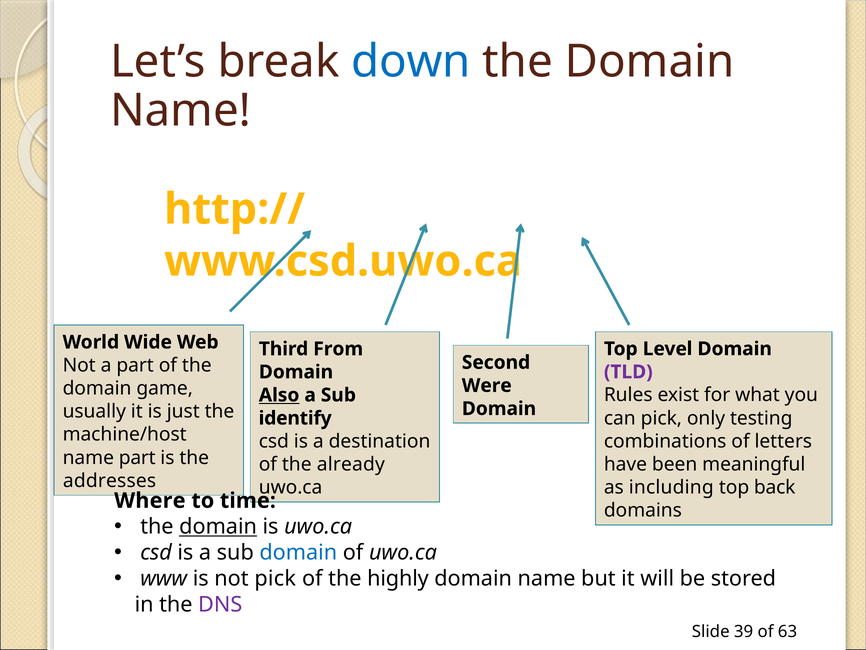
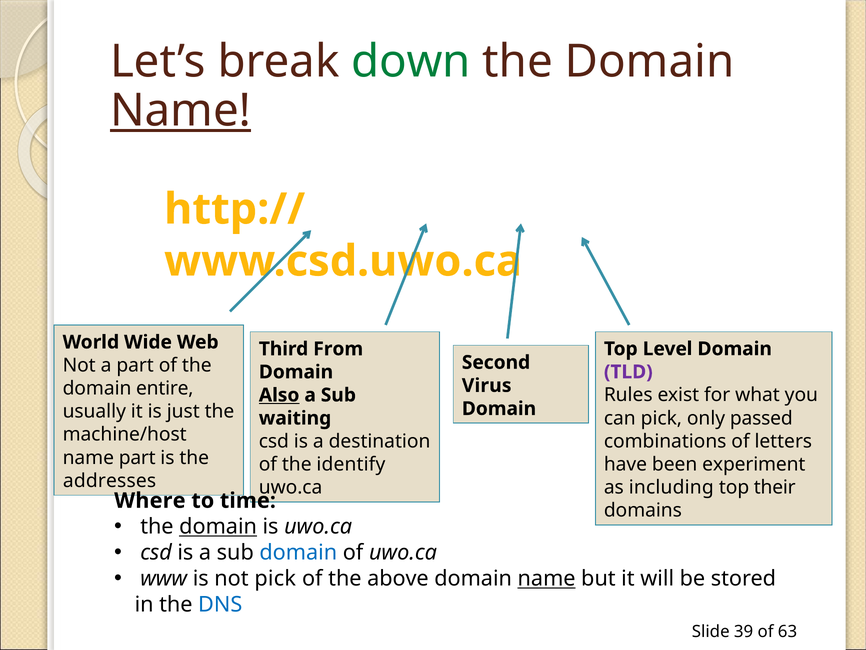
down colour: blue -> green (411, 61)
Name underline: none -> present (181, 111)
Were: Were -> Virus (487, 385)
game: game -> entire (165, 388)
testing: testing -> passed (761, 418)
identify: identify -> waiting (295, 418)
already: already -> identify (351, 464)
meaningful: meaningful -> experiment (754, 464)
back: back -> their (775, 487)
highly: highly -> above (398, 578)
name underline: none -> present (547, 578)
DNS colour: purple -> blue (220, 604)
